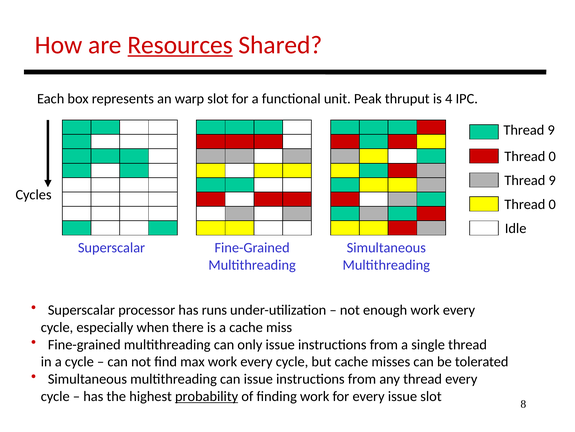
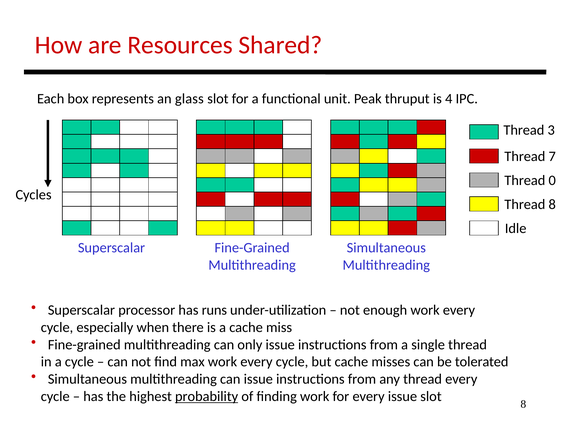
Resources underline: present -> none (180, 45)
warp: warp -> glass (189, 99)
9: 9 -> 3 (551, 130)
0: 0 -> 7 (552, 156)
9: 9 -> 0 (552, 180)
0: 0 -> 8 (552, 204)
